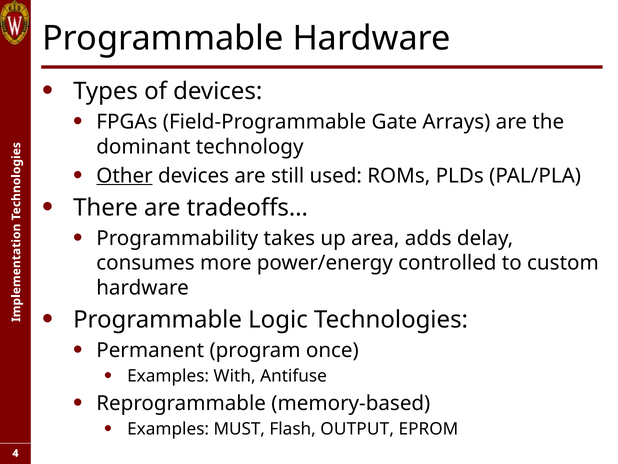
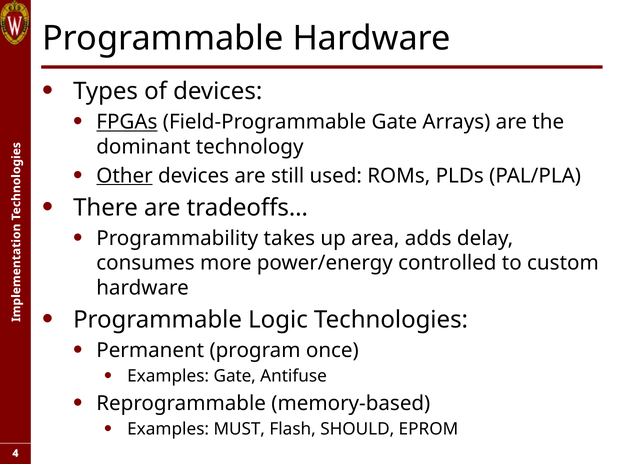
FPGAs underline: none -> present (127, 122)
Examples With: With -> Gate (235, 376)
OUTPUT: OUTPUT -> SHOULD (357, 429)
